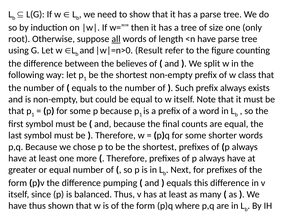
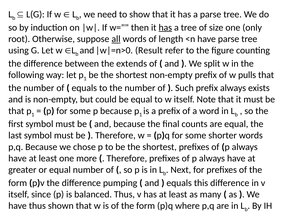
has underline: none -> present (165, 28)
believes: believes -> extends (132, 64)
class: class -> pulls (247, 75)
